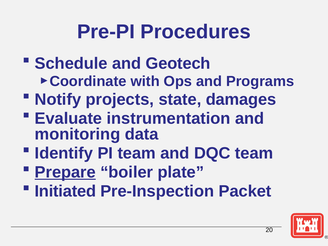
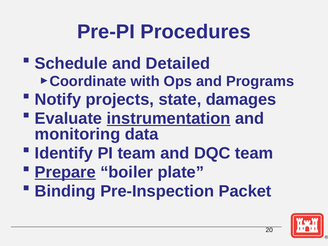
Geotech: Geotech -> Detailed (178, 63)
instrumentation underline: none -> present (169, 118)
Initiated: Initiated -> Binding (65, 191)
